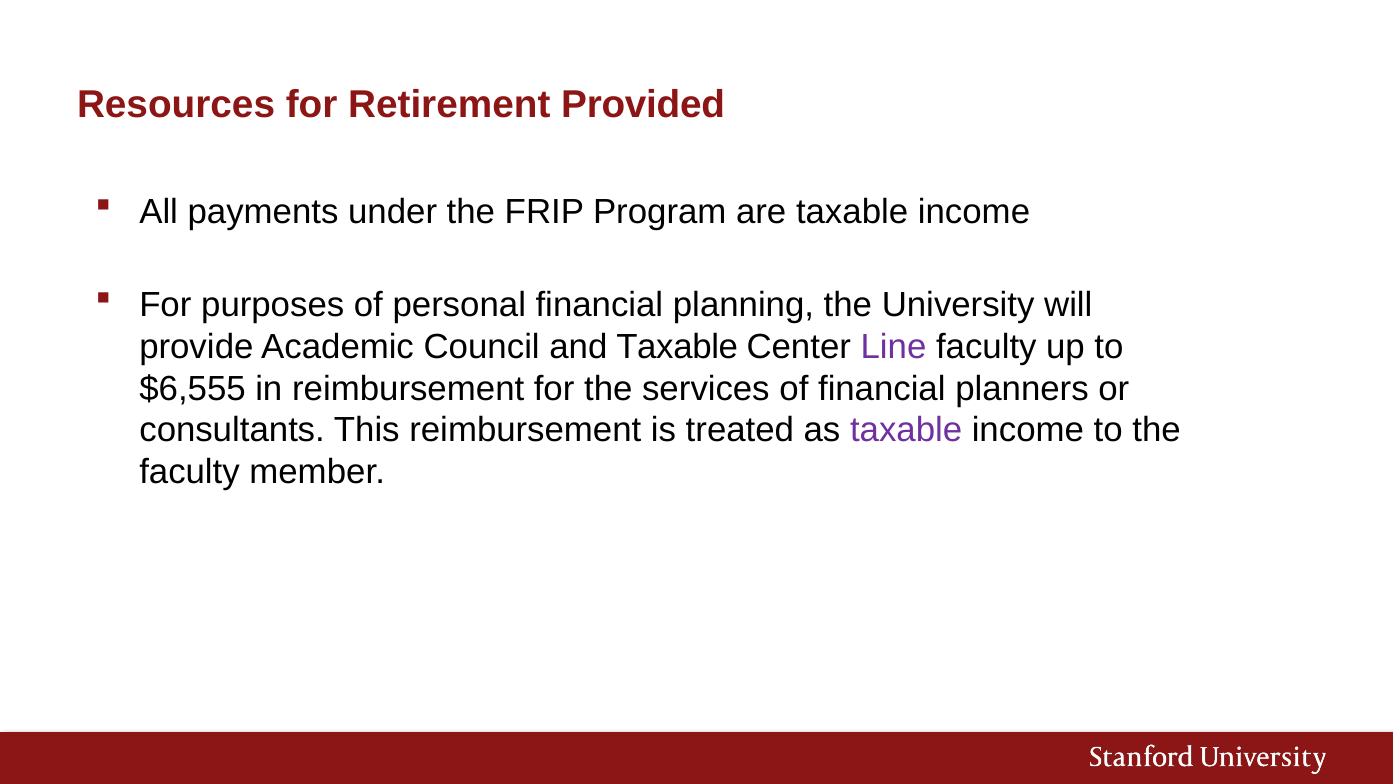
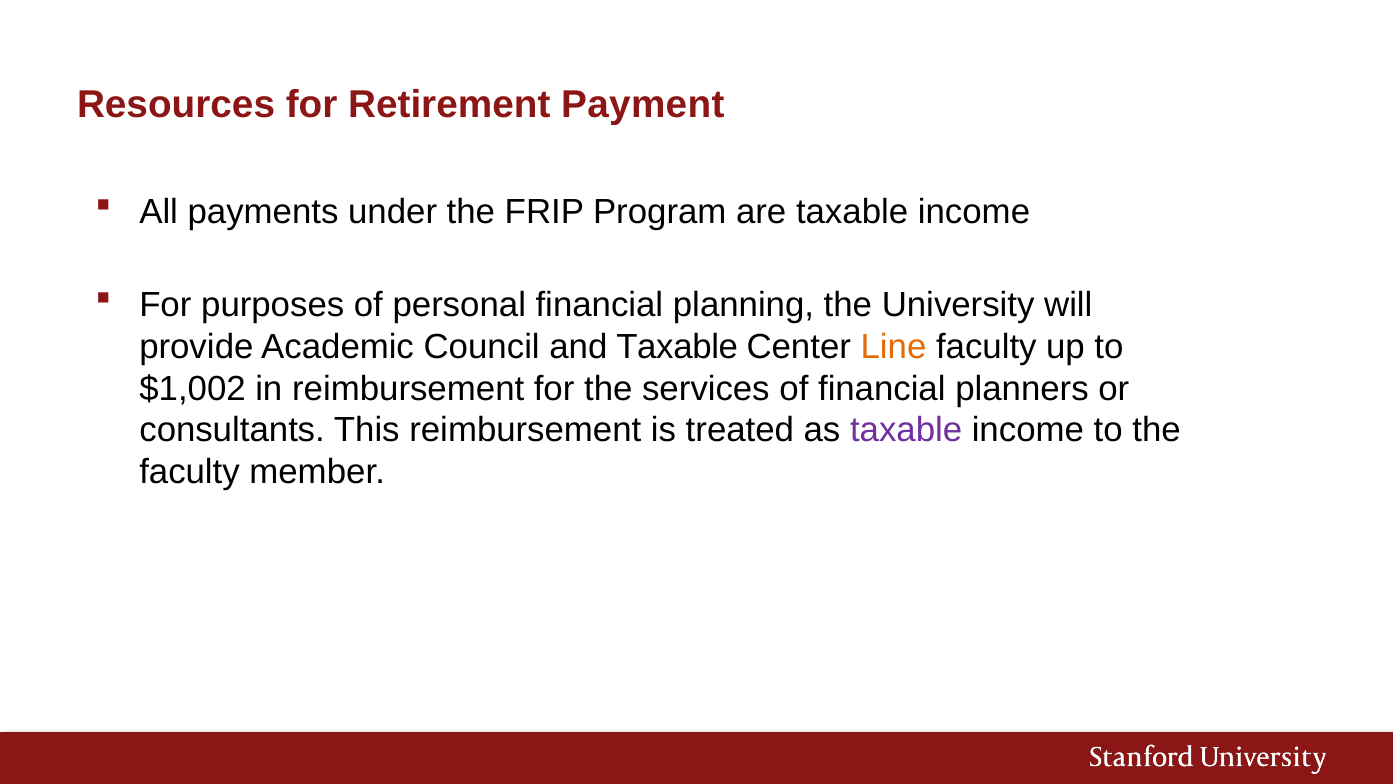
Provided: Provided -> Payment (643, 105)
Line colour: purple -> orange (893, 347)
$6,555: $6,555 -> $1,002 (193, 388)
